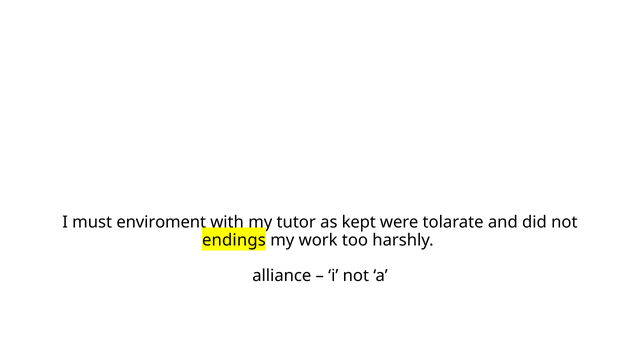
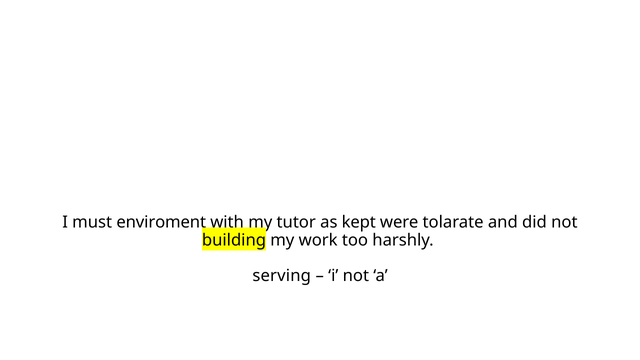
endings: endings -> building (234, 240)
alliance: alliance -> serving (282, 276)
